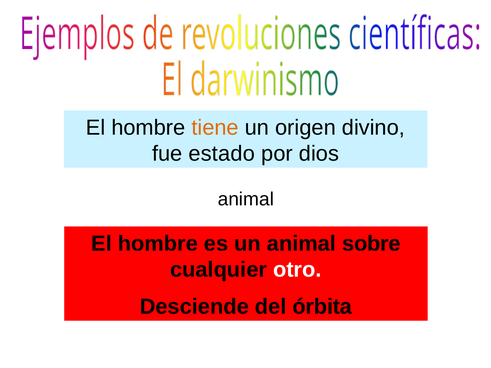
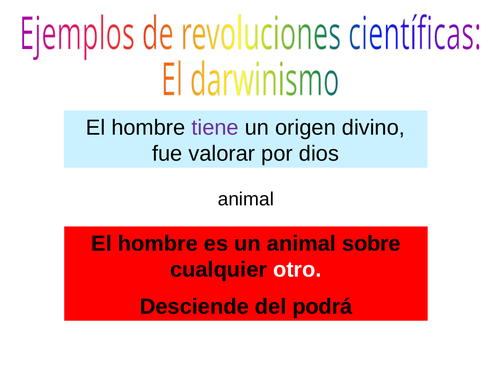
tiene colour: orange -> purple (215, 128)
estado: estado -> valorar (222, 154)
órbita: órbita -> podrá (322, 307)
